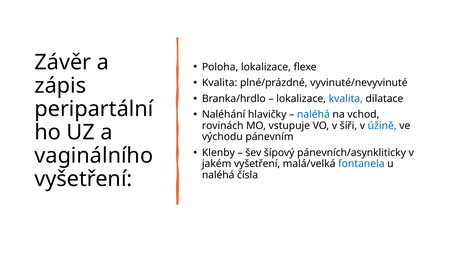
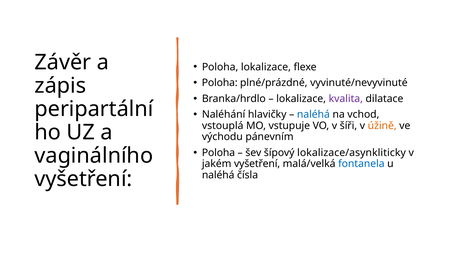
Kvalita: Kvalita -> Poloha (220, 83)
kvalita colour: blue -> purple (346, 99)
rovinách: rovinách -> vstouplá (223, 126)
úžině colour: blue -> orange (382, 126)
Klenby: Klenby -> Poloha (218, 153)
pánevních/asynkliticky: pánevních/asynkliticky -> lokalizace/asynkliticky (352, 153)
